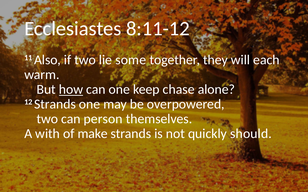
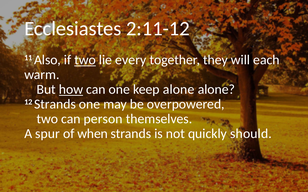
8:11-12: 8:11-12 -> 2:11-12 (158, 29)
two underline: none -> present (85, 60)
some: some -> every (131, 60)
keep chase: chase -> alone (179, 90)
with: with -> spur (48, 134)
make: make -> when (93, 134)
